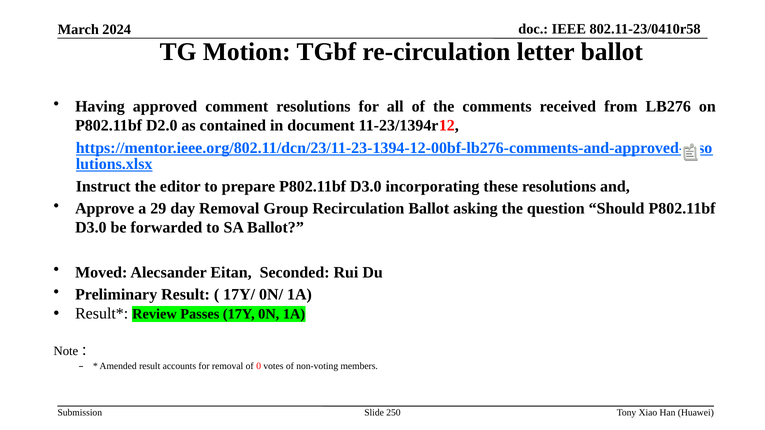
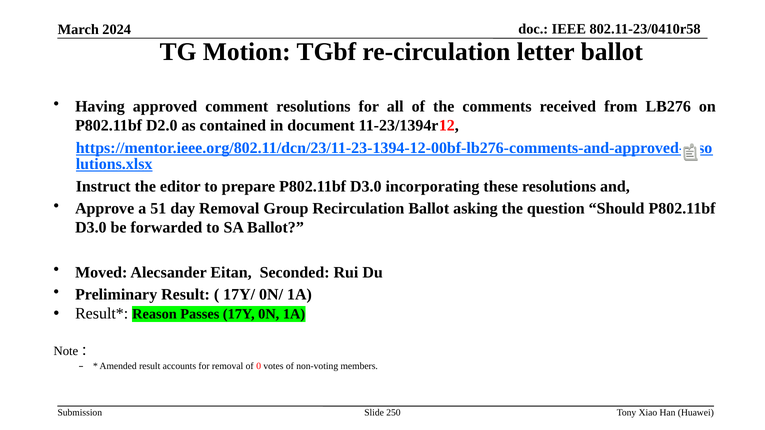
29: 29 -> 51 (158, 209)
Review: Review -> Reason (154, 314)
